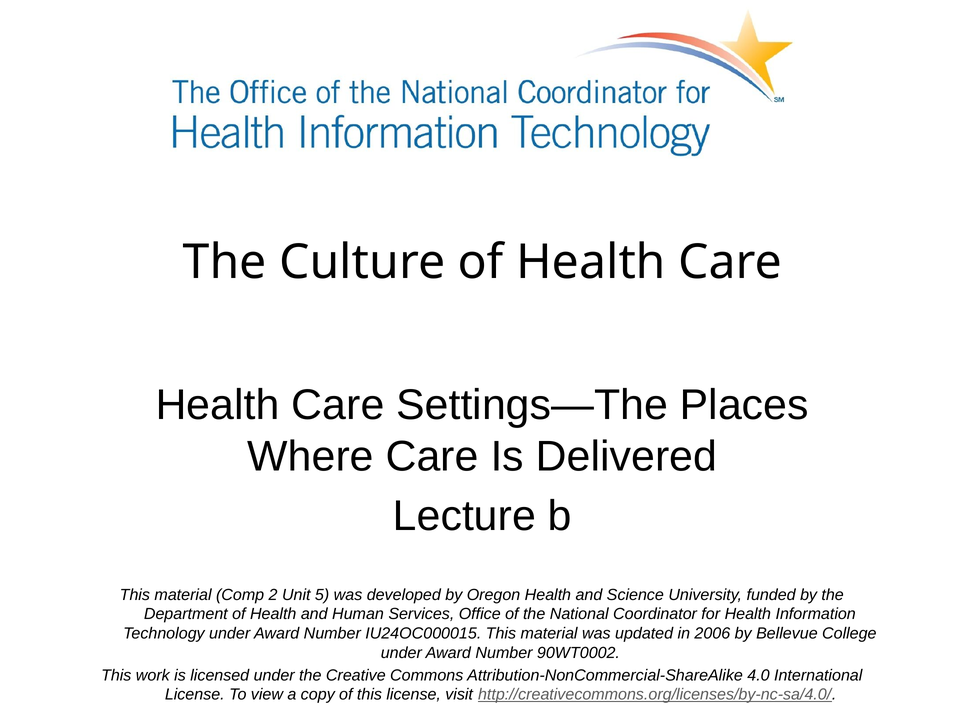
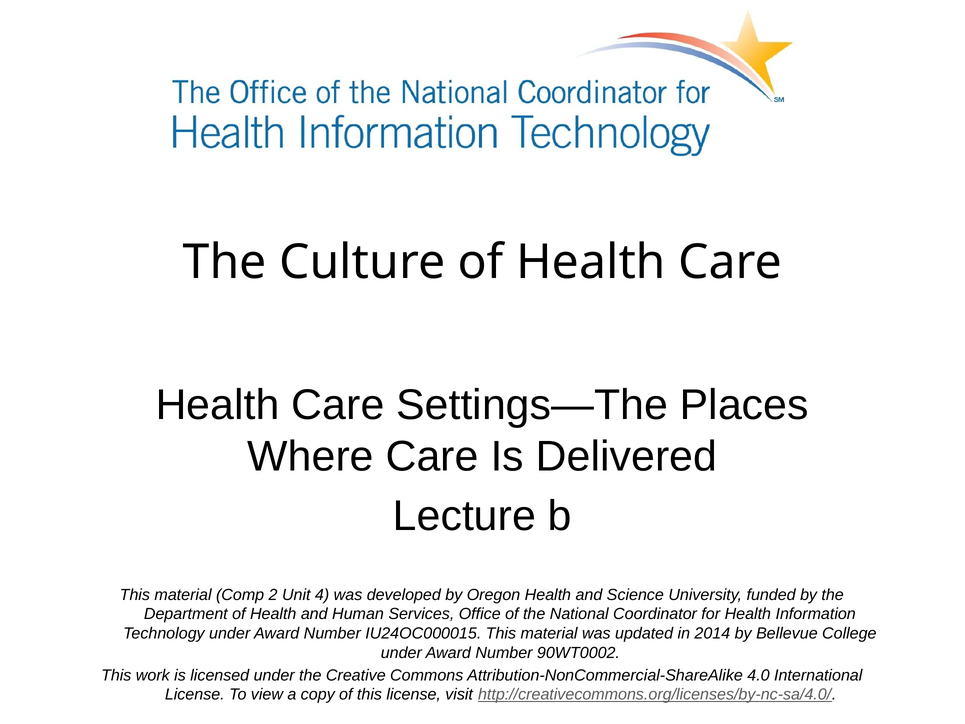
5: 5 -> 4 (322, 595)
2006: 2006 -> 2014 (712, 633)
